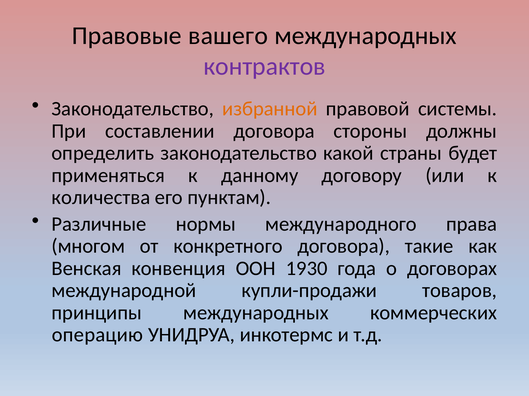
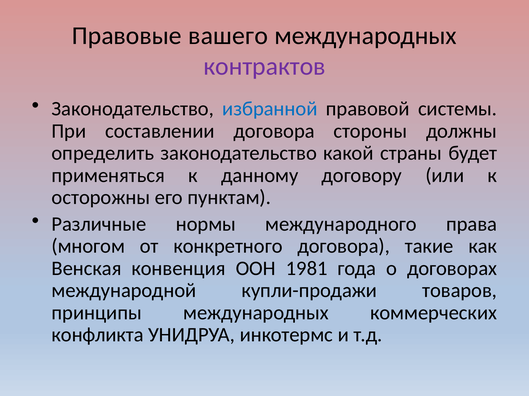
избранной colour: orange -> blue (270, 109)
количества: количества -> осторожны (101, 198)
1930: 1930 -> 1981 (307, 269)
операцию: операцию -> конфликта (98, 335)
